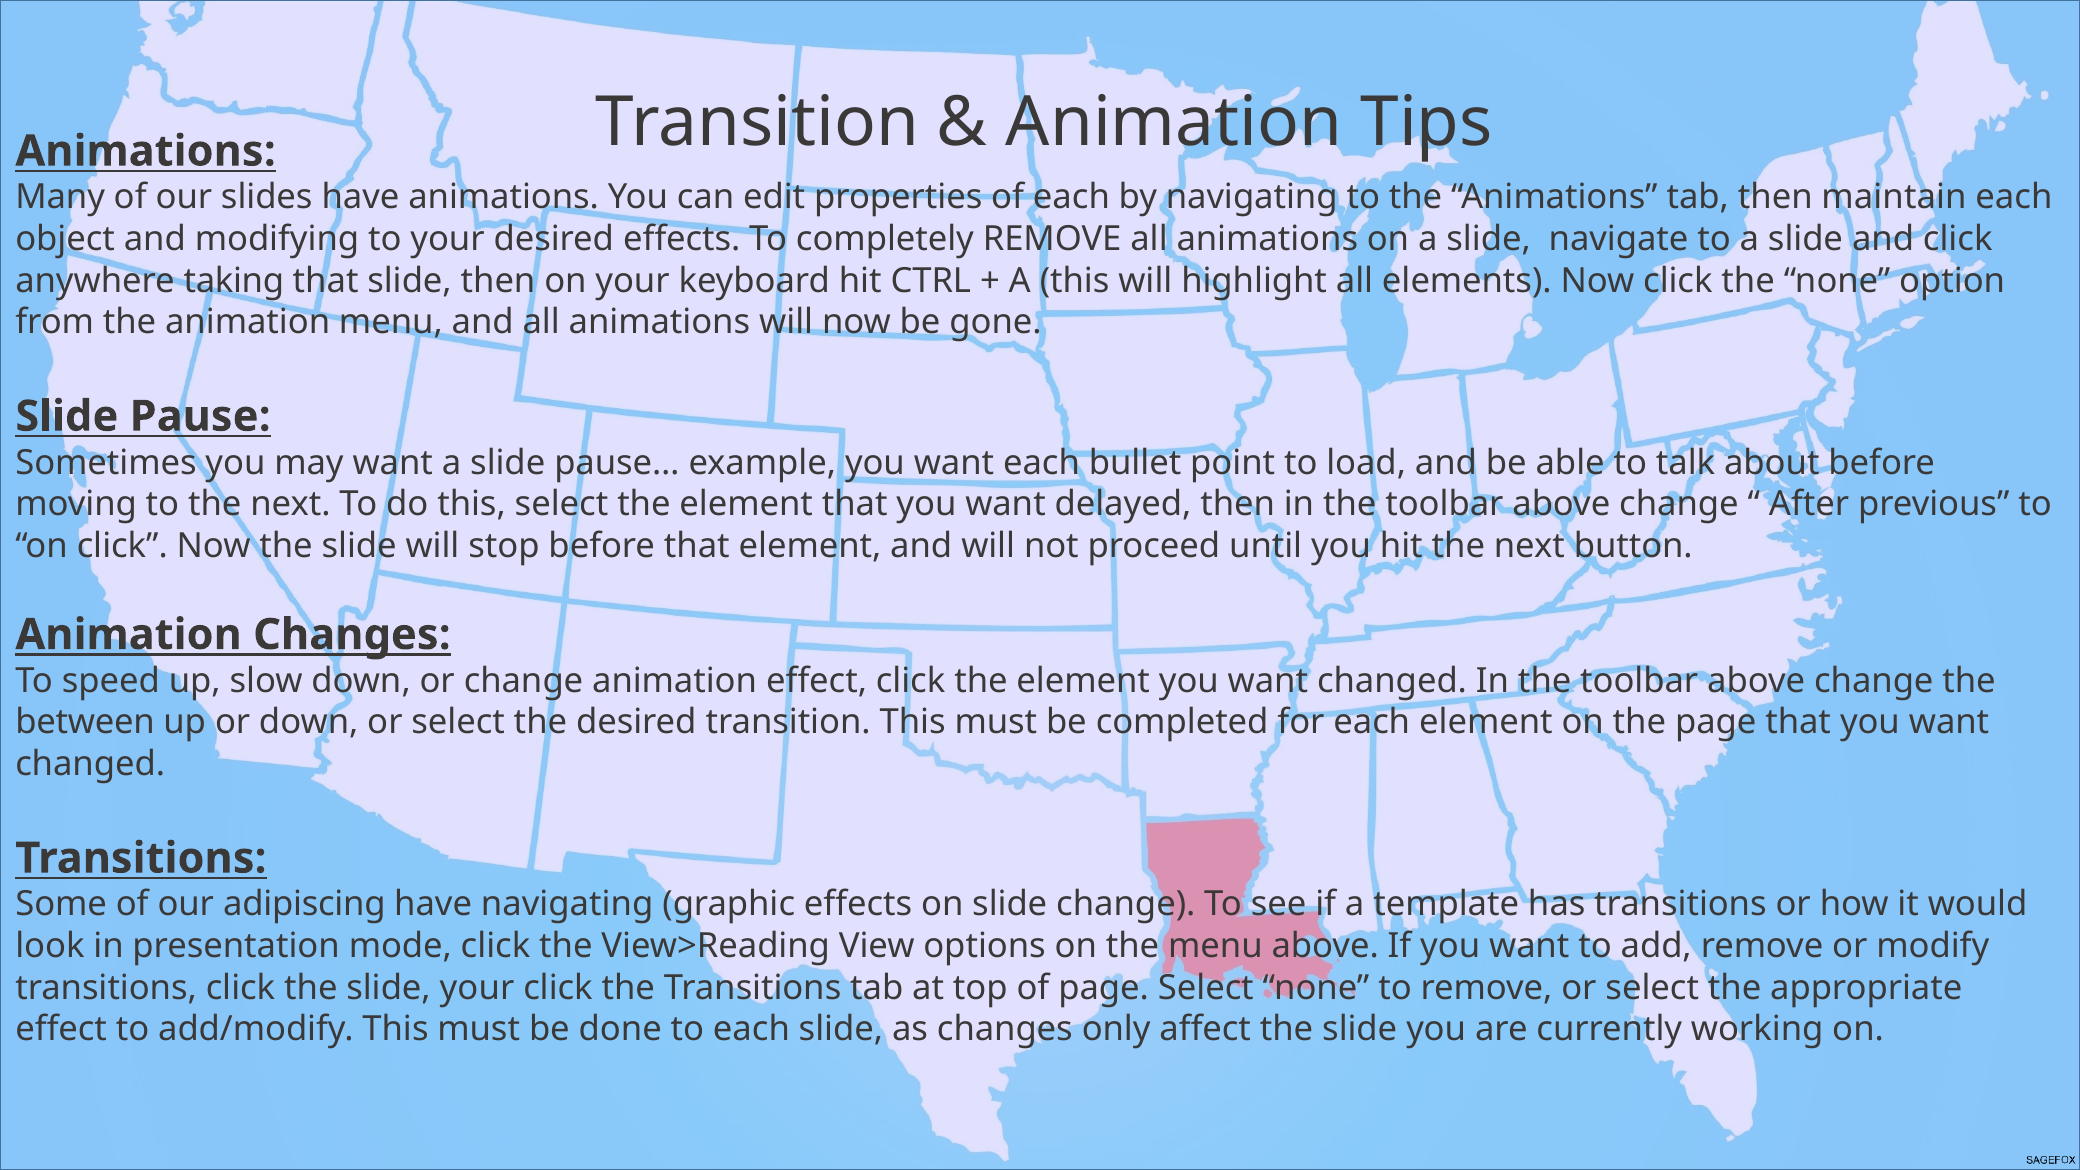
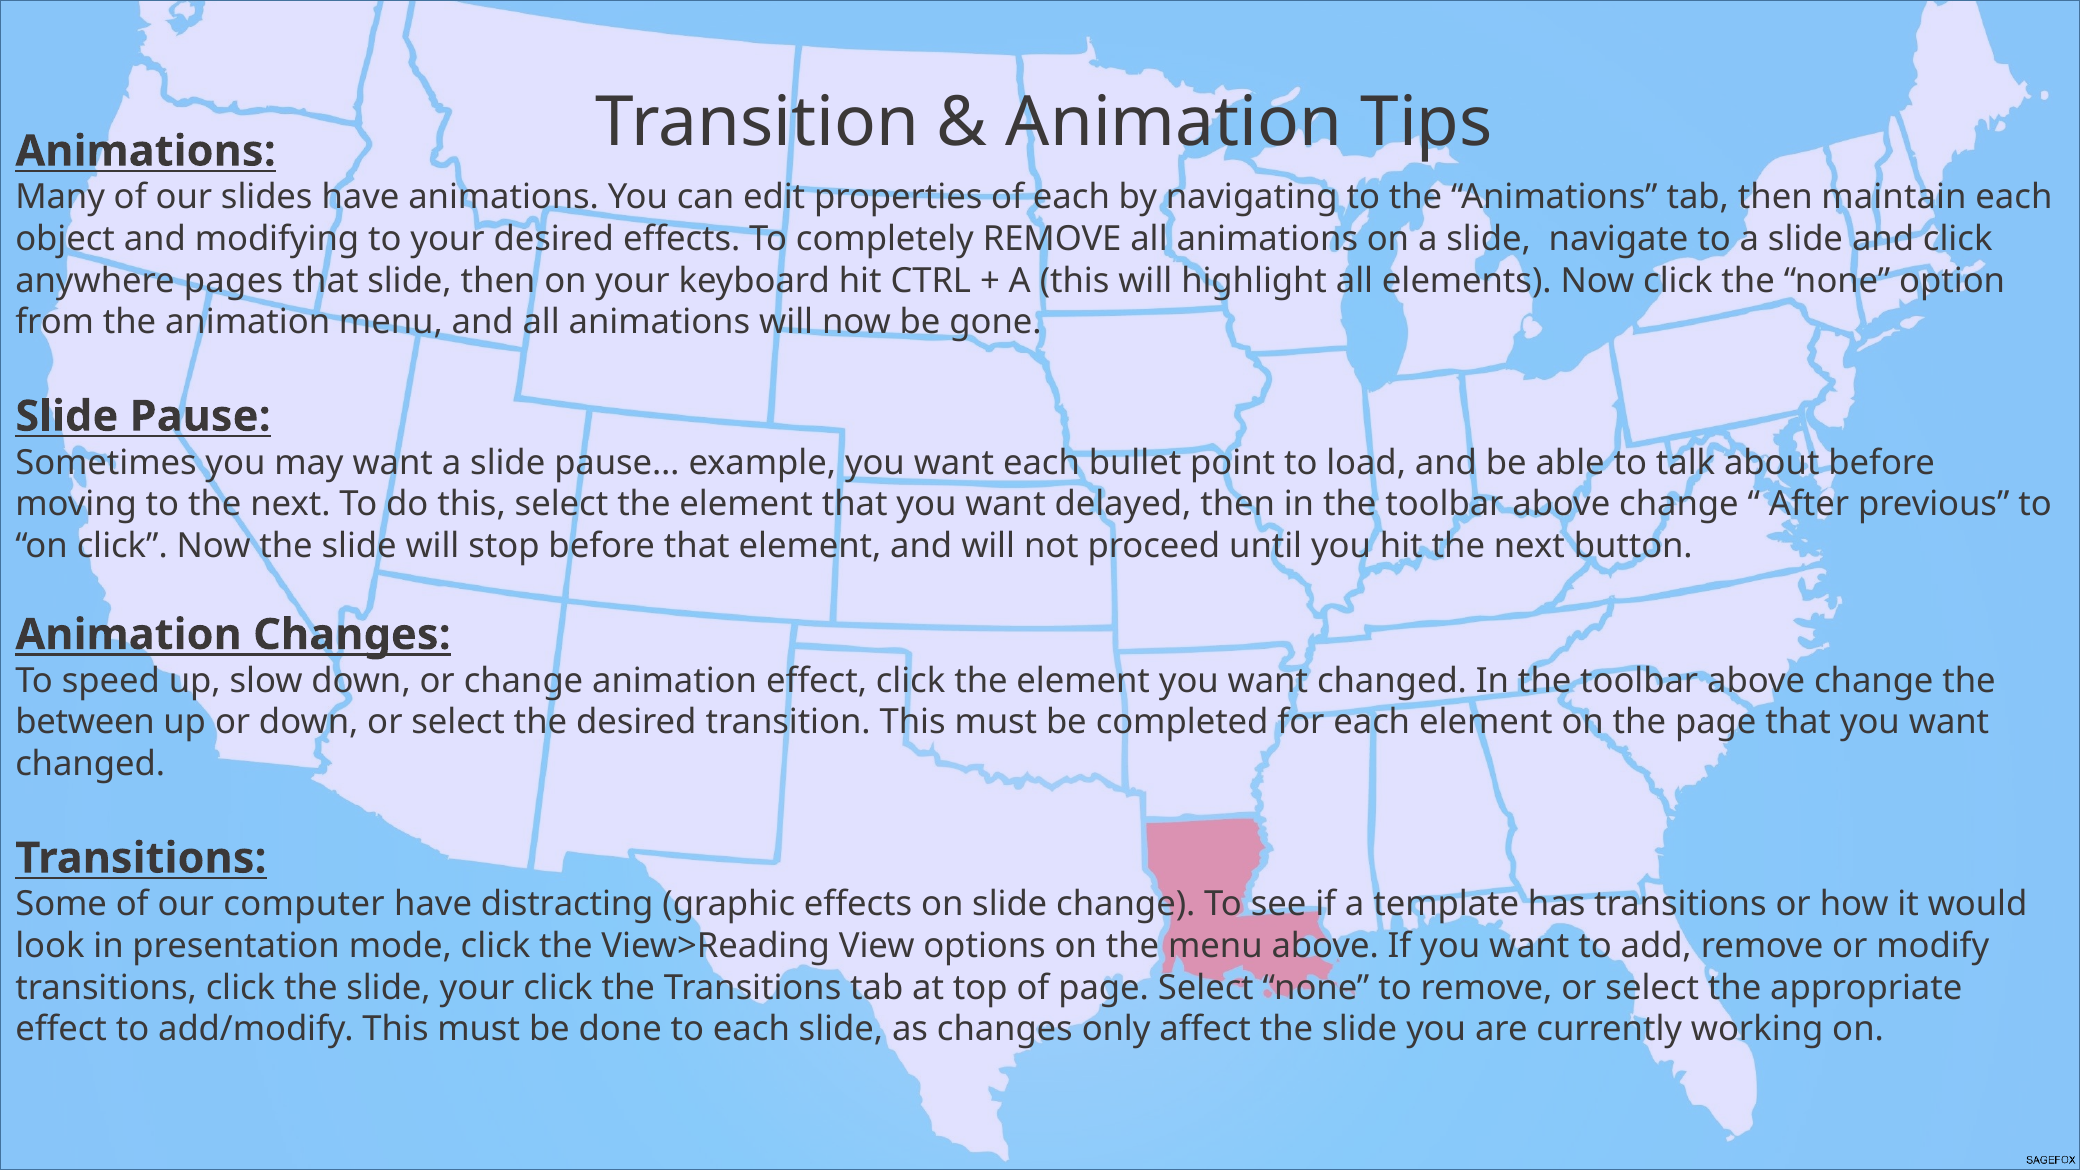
taking: taking -> pages (234, 281)
adipiscing: adipiscing -> computer (304, 904)
have navigating: navigating -> distracting (567, 904)
